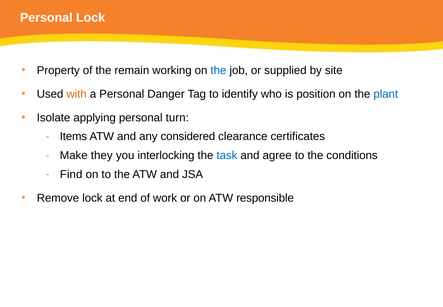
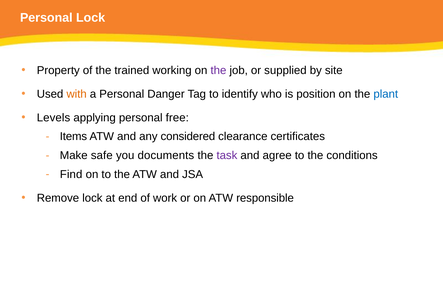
remain: remain -> trained (132, 70)
the colour: blue -> purple (218, 70)
Isolate: Isolate -> Levels (54, 118)
turn: turn -> free (177, 118)
they: they -> safe (102, 155)
interlocking: interlocking -> documents (166, 155)
task colour: blue -> purple (227, 155)
